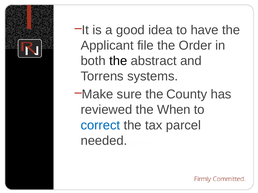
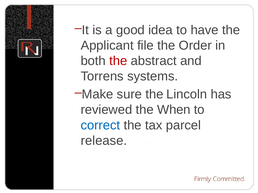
the colour: black -> red (118, 61)
County: County -> Lincoln (187, 95)
needed: needed -> release (104, 141)
